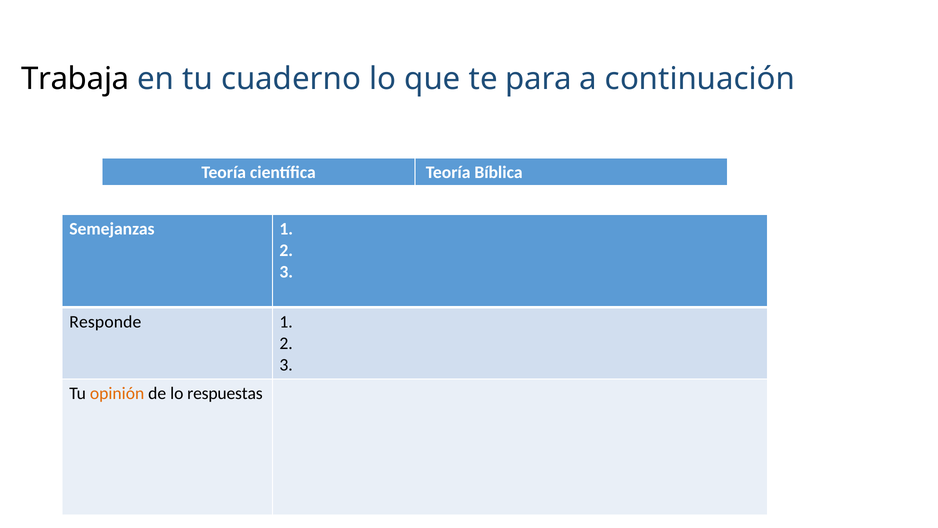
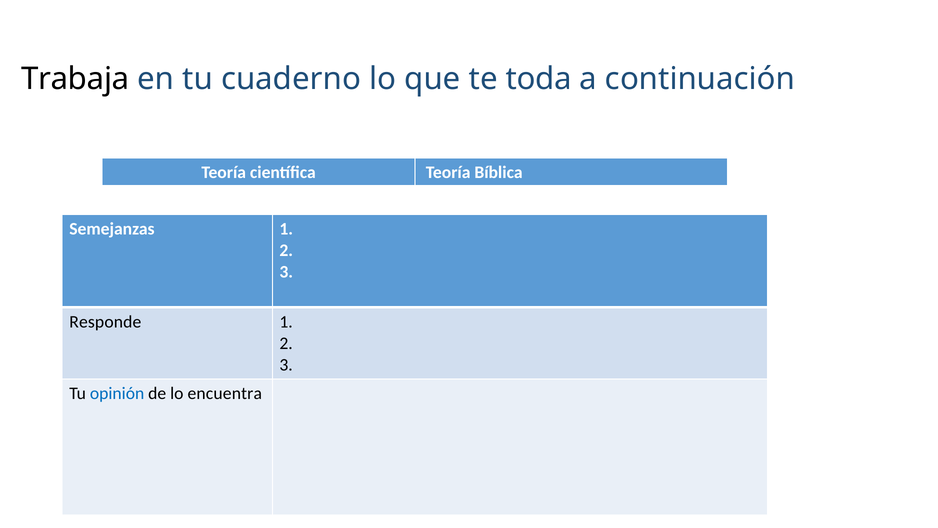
para: para -> toda (539, 79)
opinión colour: orange -> blue (117, 393)
respuestas: respuestas -> encuentra (225, 393)
